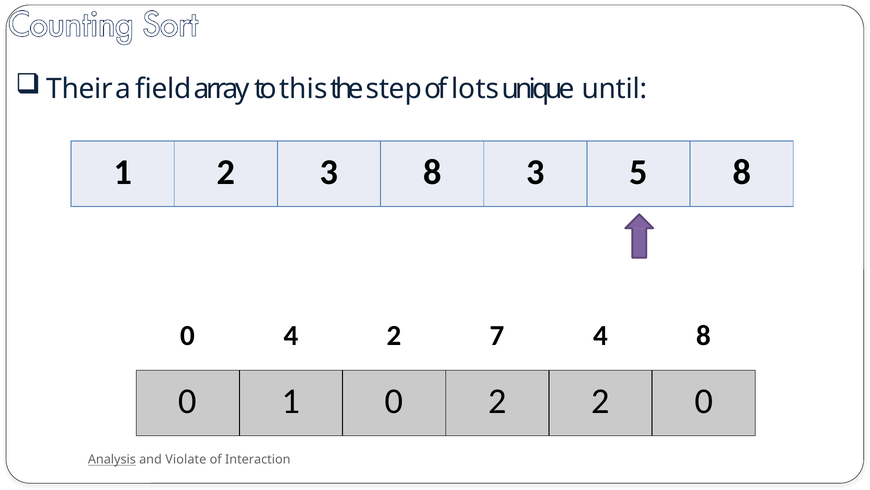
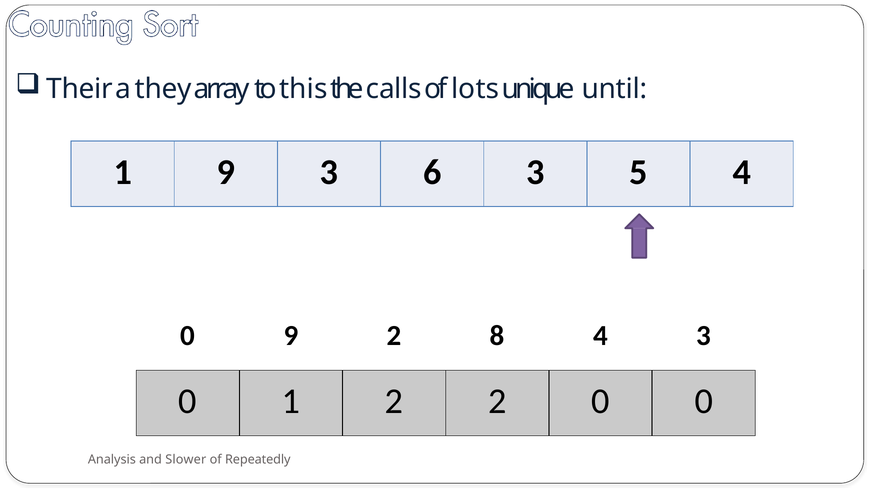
field: field -> they (163, 89)
step: step -> calls (394, 89)
1 2: 2 -> 9 (226, 172)
3 8: 8 -> 6 (432, 172)
5 8: 8 -> 4 (742, 172)
0 4: 4 -> 9 (291, 335)
7: 7 -> 8 (497, 335)
4 8: 8 -> 3 (704, 335)
1 0: 0 -> 2 (394, 401)
2 2: 2 -> 0 (600, 401)
Analysis underline: present -> none (112, 459)
Violate: Violate -> Slower (186, 459)
Interaction: Interaction -> Repeatedly (258, 459)
